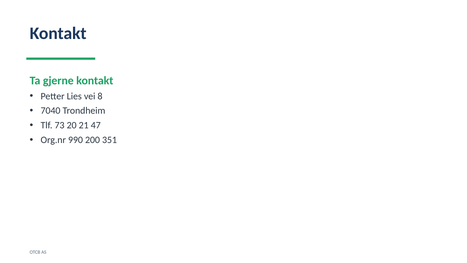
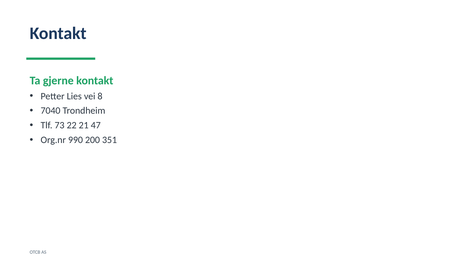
20: 20 -> 22 (72, 125)
